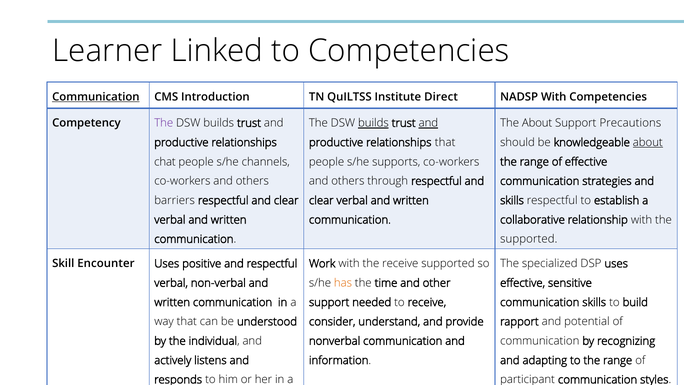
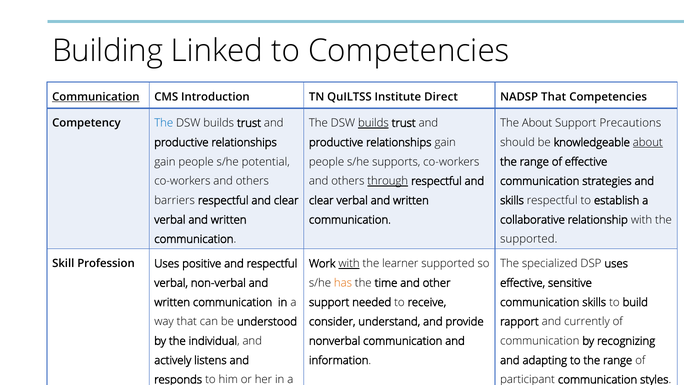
Learner: Learner -> Building (108, 51)
NADSP With: With -> That (554, 97)
The colour: purple -> blue (164, 123)
and underline: present -> none (428, 123)
that: that -> gain (445, 142)
chat: chat -> gain (165, 162)
channels: channels -> potential (266, 162)
through underline: none -> present (388, 181)
Encounter: Encounter -> Profession (106, 263)
with underline: none -> present (349, 263)
the receive: receive -> learner (400, 263)
potential: potential -> currently (587, 321)
